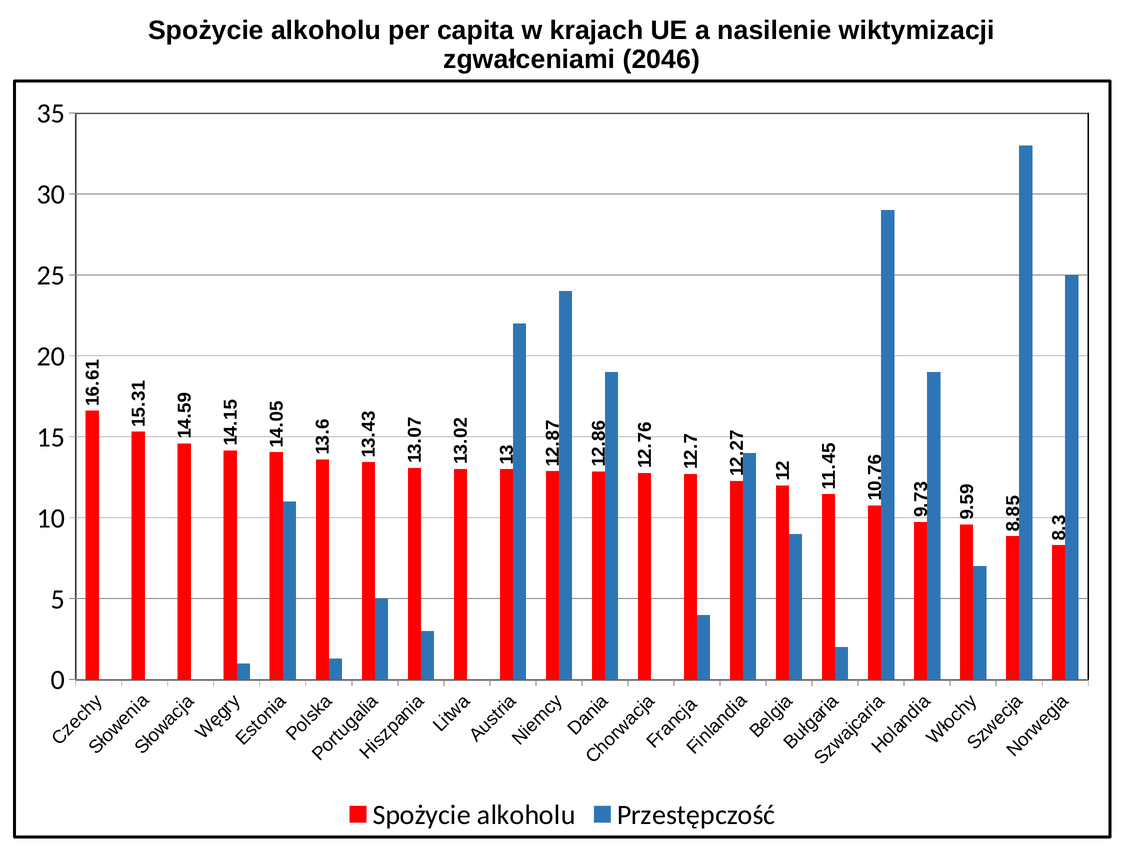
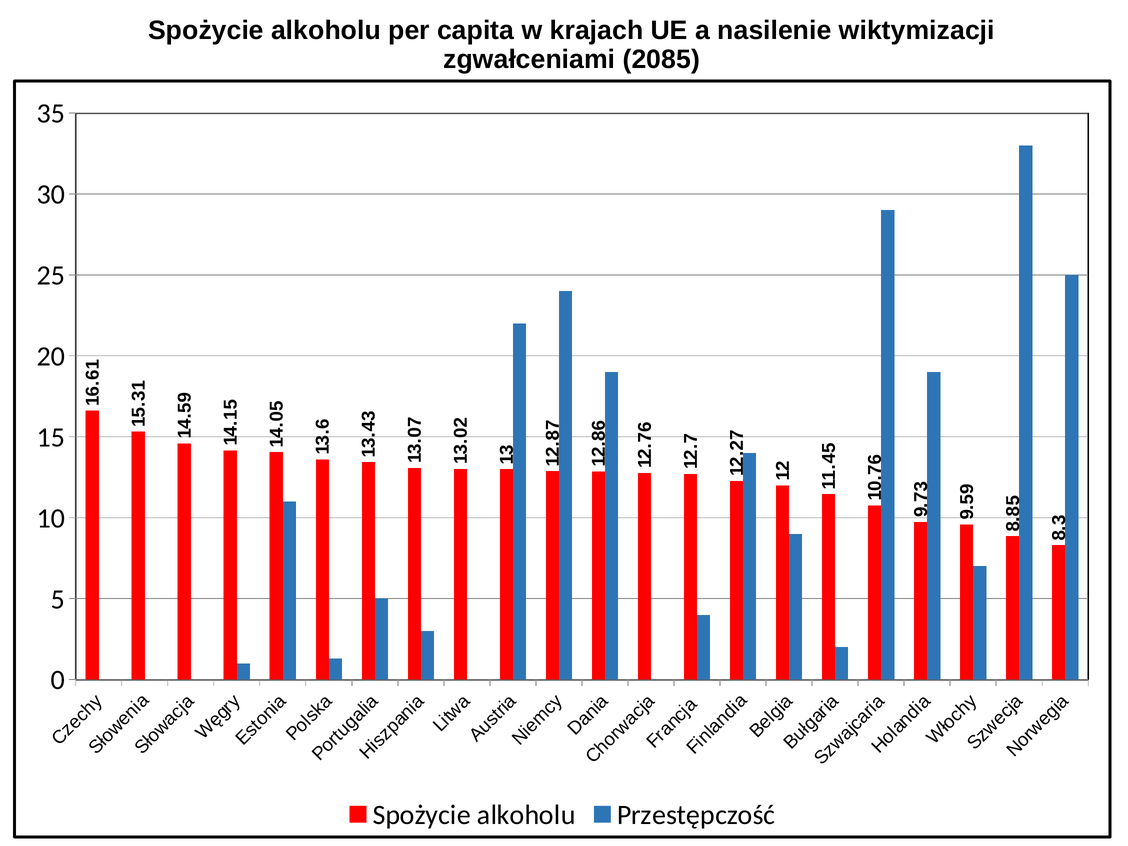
2046: 2046 -> 2085 (661, 59)
